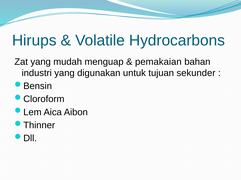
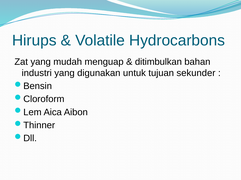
pemakaian: pemakaian -> ditimbulkan (158, 62)
